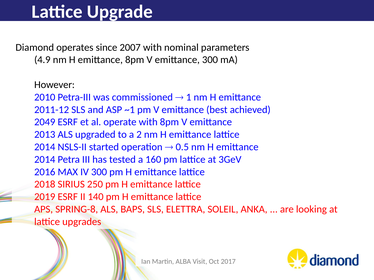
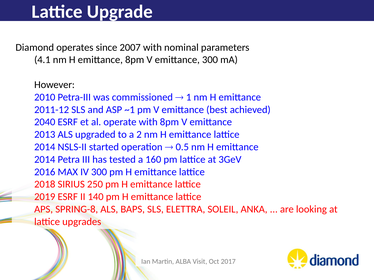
4.9: 4.9 -> 4.1 (42, 60)
2049: 2049 -> 2040 (45, 122)
